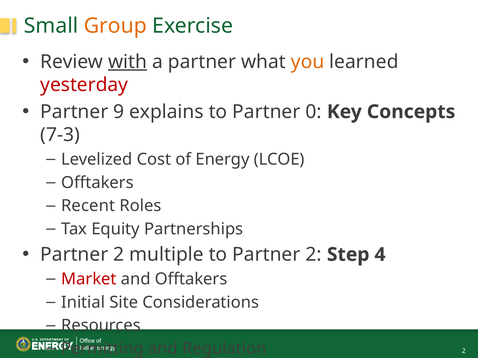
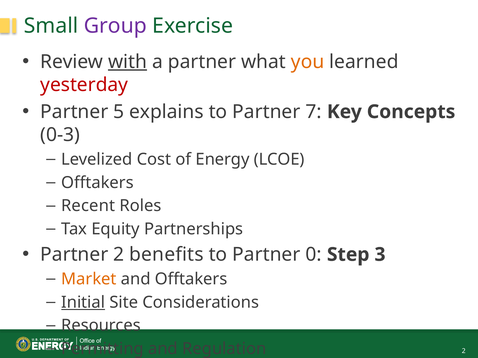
Group colour: orange -> purple (115, 26)
9: 9 -> 5 (119, 112)
0: 0 -> 7 (313, 112)
7-3: 7-3 -> 0-3 (60, 135)
multiple: multiple -> benefits (166, 255)
to Partner 2: 2 -> 0 (313, 255)
4: 4 -> 3 (380, 255)
Market colour: red -> orange (89, 280)
Initial underline: none -> present (83, 303)
